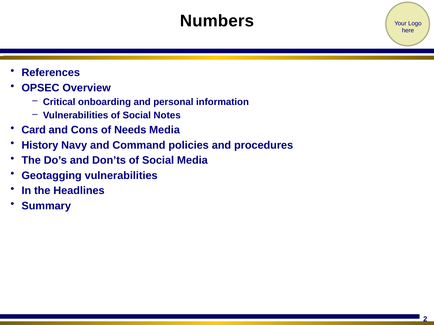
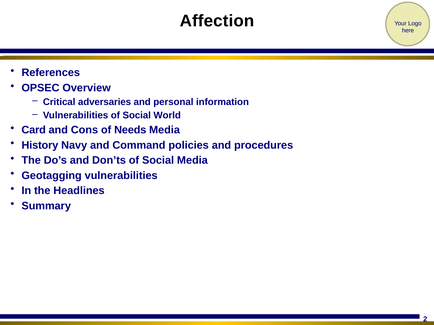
Numbers: Numbers -> Affection (217, 21)
onboarding: onboarding -> adversaries (105, 102)
Notes: Notes -> World (167, 116)
